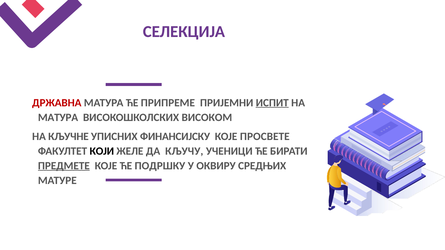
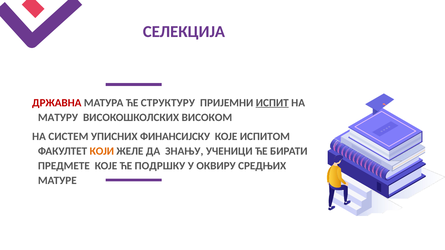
ПРИПРЕМЕ: ПРИПРЕМЕ -> СТРУКТУРУ (168, 103)
МАТУРА: МАТУРА -> МАТУРУ (58, 117)
КЉУЧНЕ: КЉУЧНЕ -> СИСТЕМ (68, 137)
ПРОСВЕТЕ: ПРОСВЕТЕ -> ИСПИТОМ (265, 137)
КОЈИ colour: black -> orange (102, 151)
КЉУЧУ: КЉУЧУ -> ЗНАЊУ (184, 151)
ПРЕДМЕТЕ underline: present -> none (64, 166)
